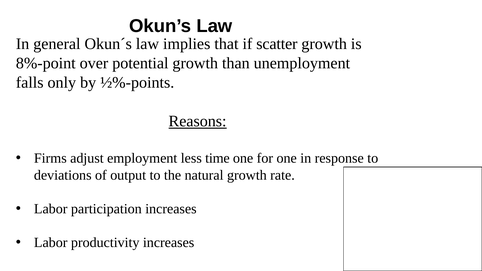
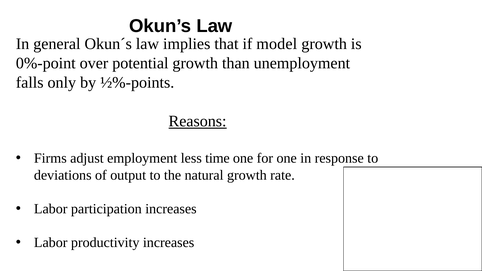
scatter: scatter -> model (277, 44)
8%-point: 8%-point -> 0%-point (46, 63)
